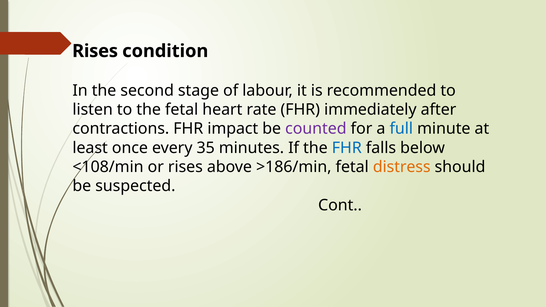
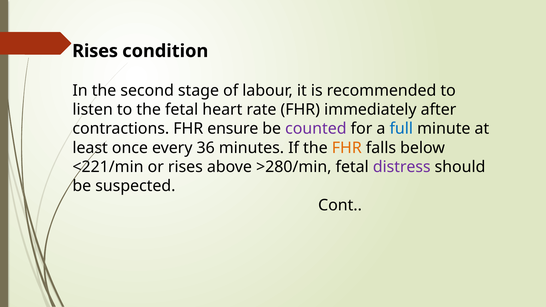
impact: impact -> ensure (233, 129)
35: 35 -> 36 (206, 148)
FHR colour: blue -> orange (347, 148)
<108/min: <108/min -> <221/min (108, 167)
>186/min: >186/min -> >280/min (294, 167)
distress colour: orange -> purple (402, 167)
